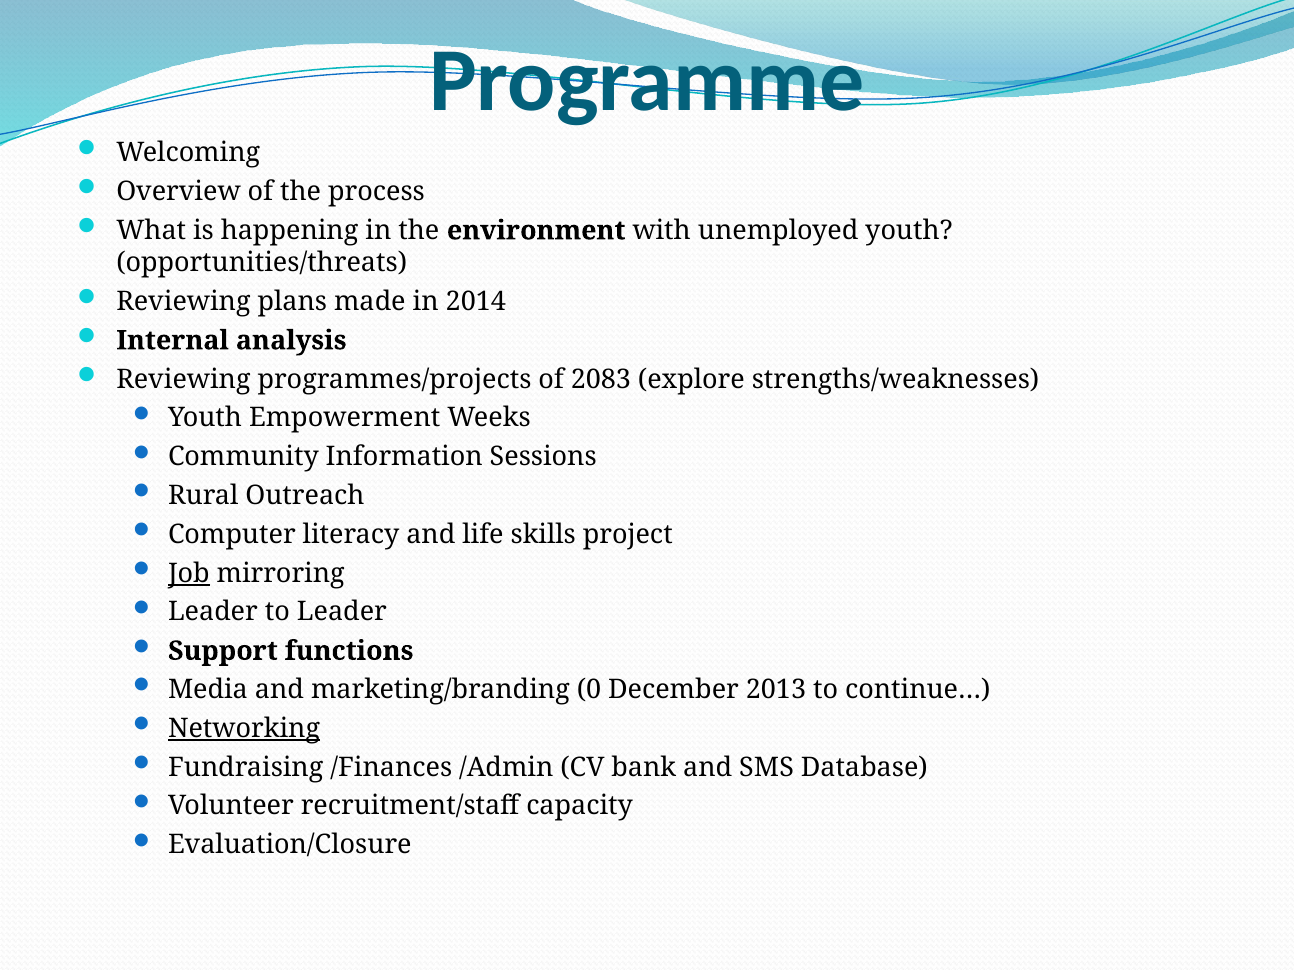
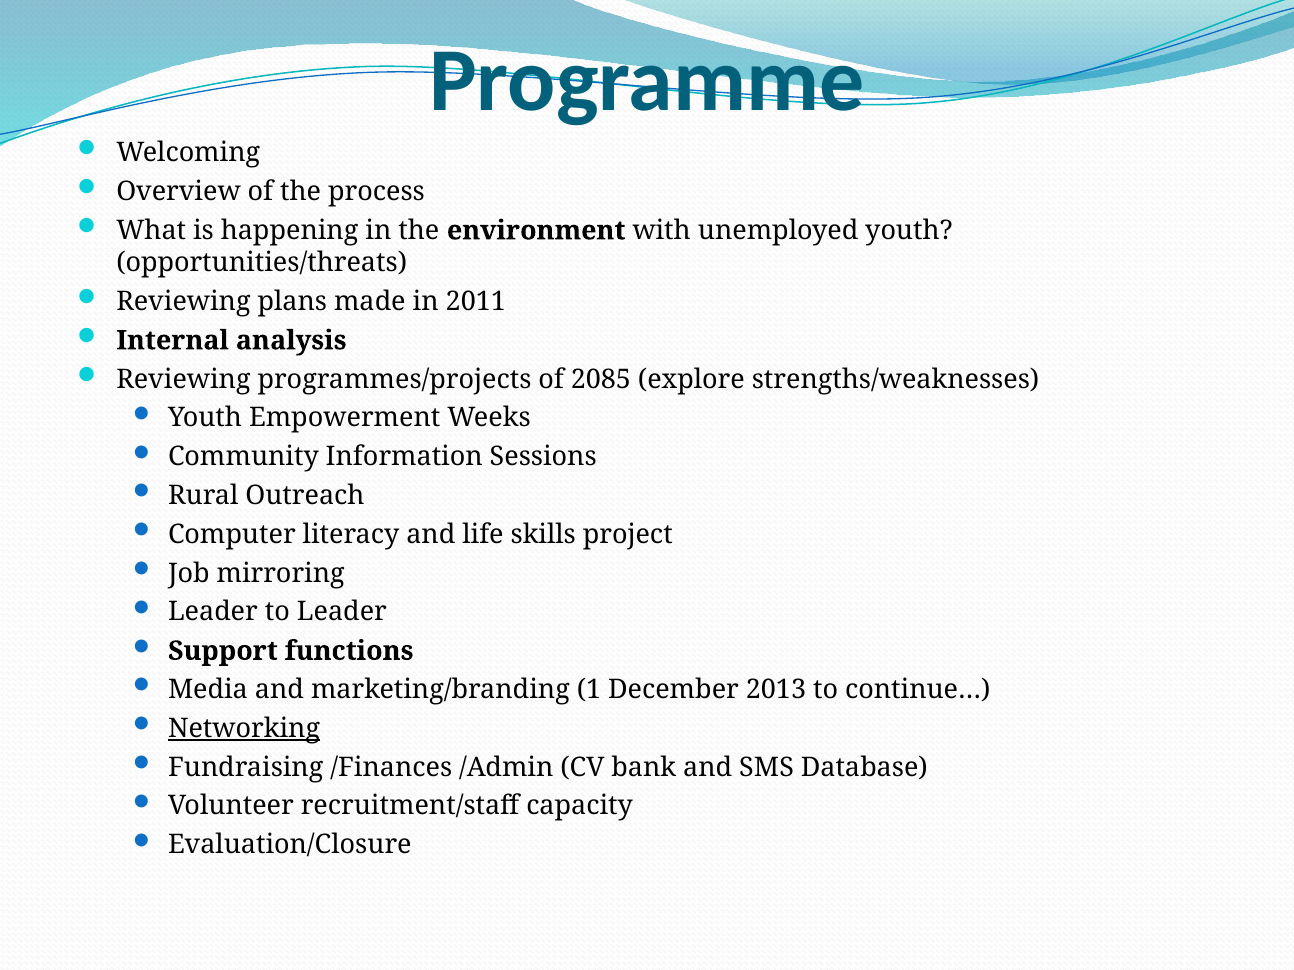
2014: 2014 -> 2011 (476, 302)
2083: 2083 -> 2085 (601, 379)
Job underline: present -> none (189, 574)
0: 0 -> 1 (589, 690)
